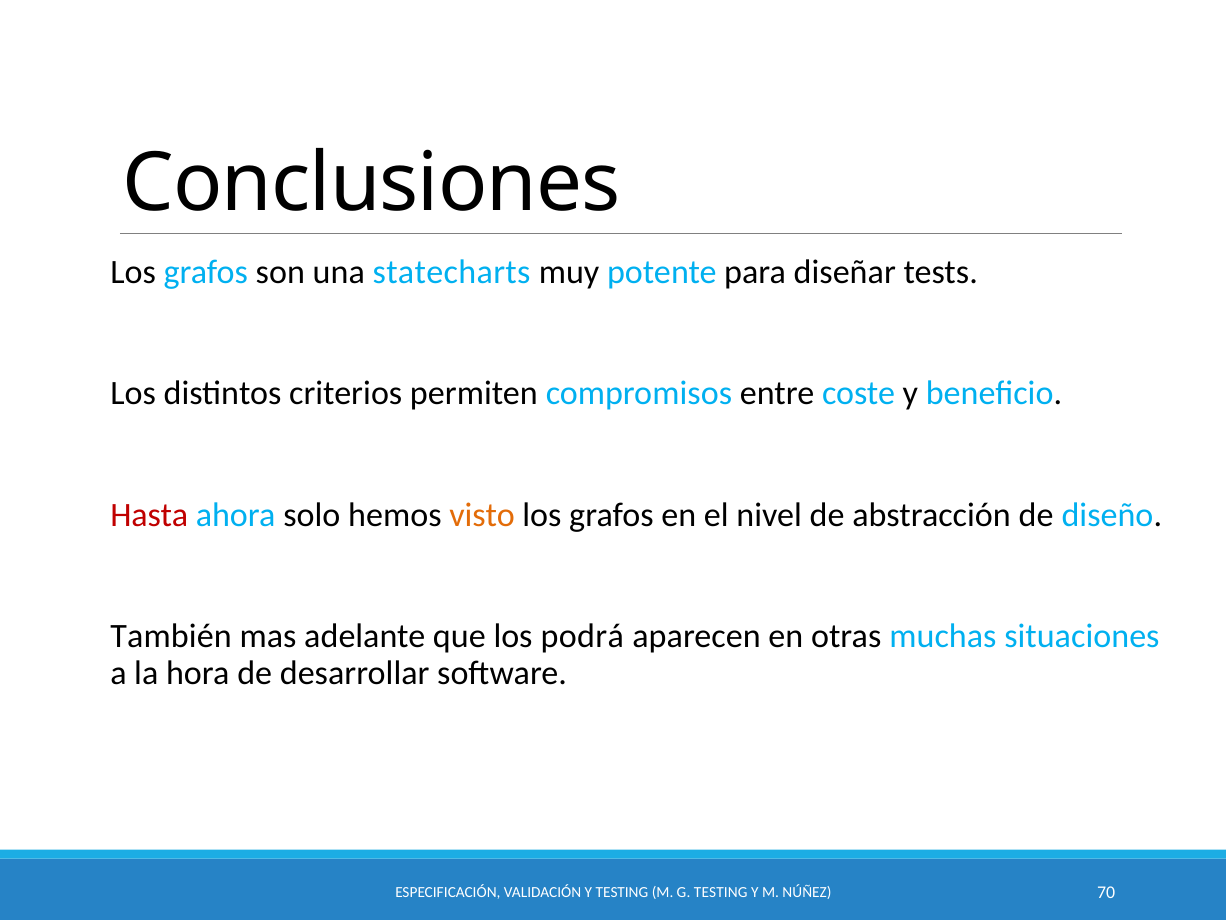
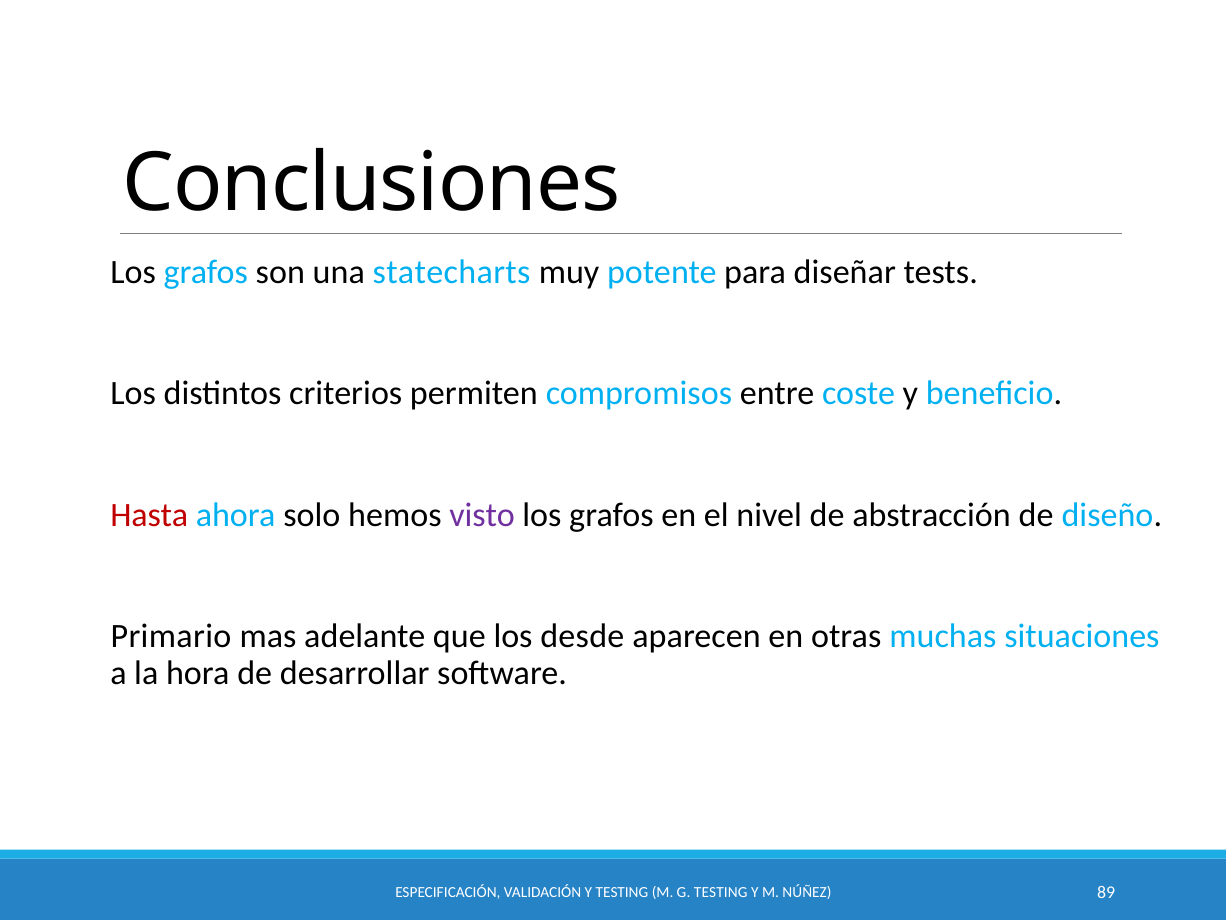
visto colour: orange -> purple (482, 515)
También: También -> Primario (171, 636)
podrá: podrá -> desde (582, 636)
70: 70 -> 89 (1106, 892)
